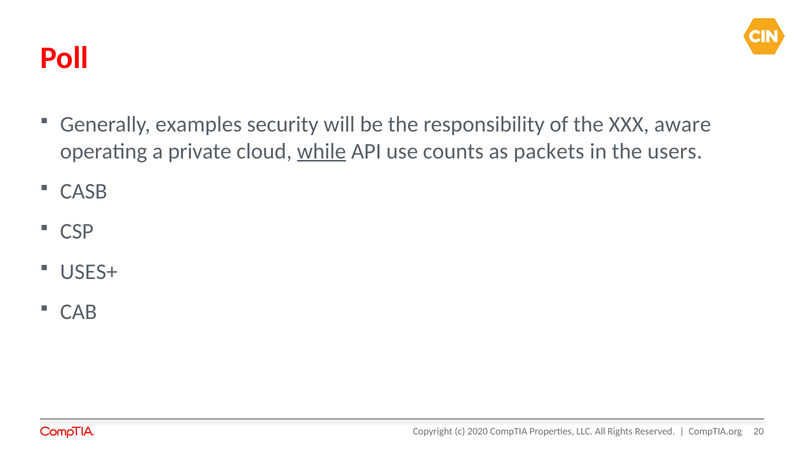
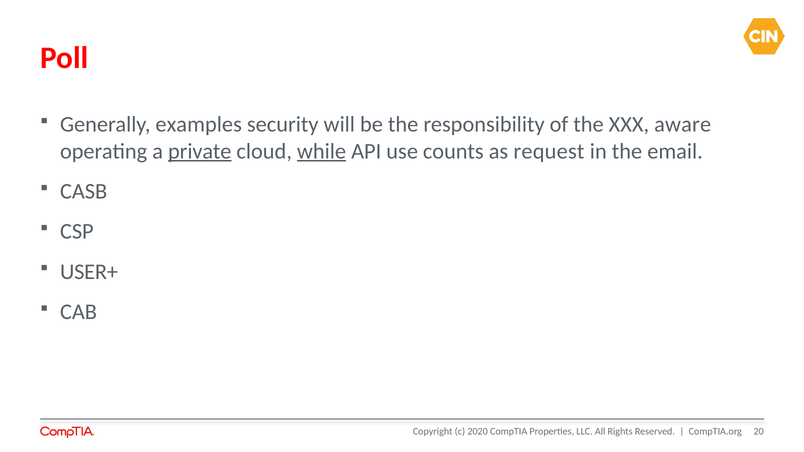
private underline: none -> present (200, 151)
packets: packets -> request (549, 151)
users: users -> email (675, 151)
USES+: USES+ -> USER+ (89, 272)
